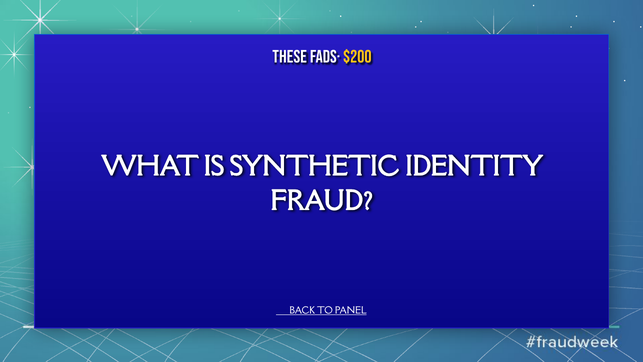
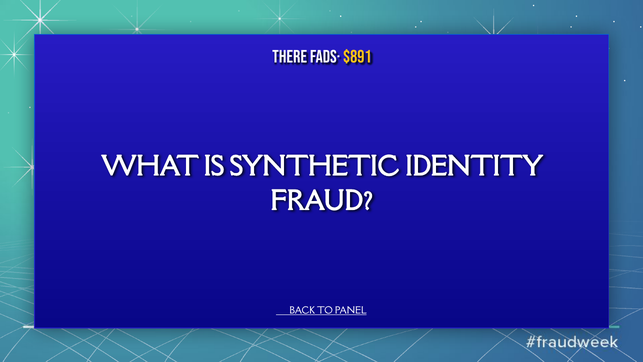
These: These -> There (290, 57)
$200: $200 -> $891 (357, 57)
